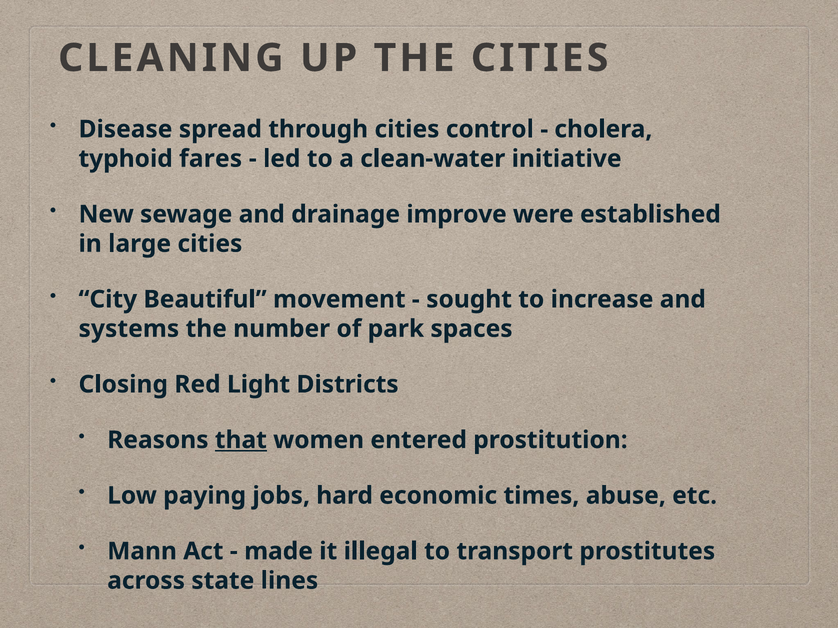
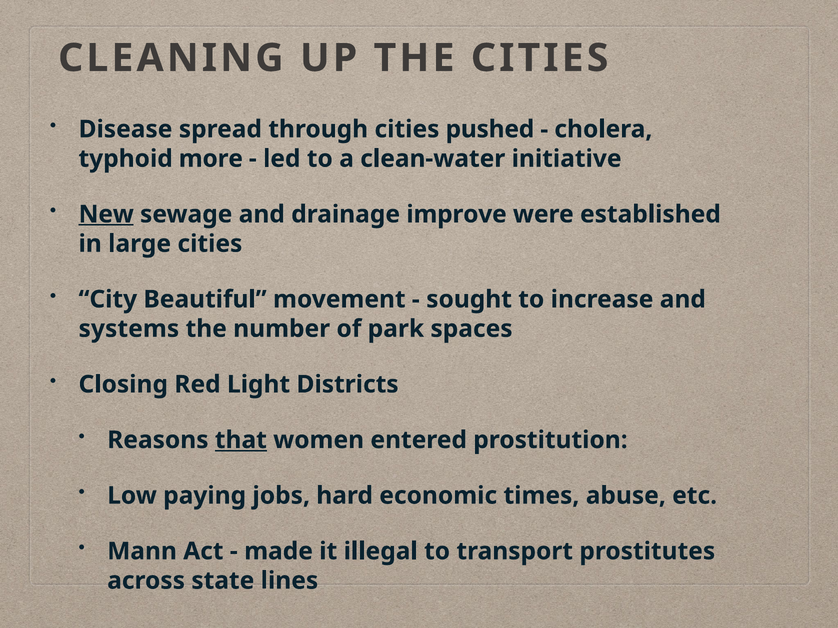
control: control -> pushed (490, 129)
fares: fares -> more (211, 159)
New underline: none -> present (106, 214)
